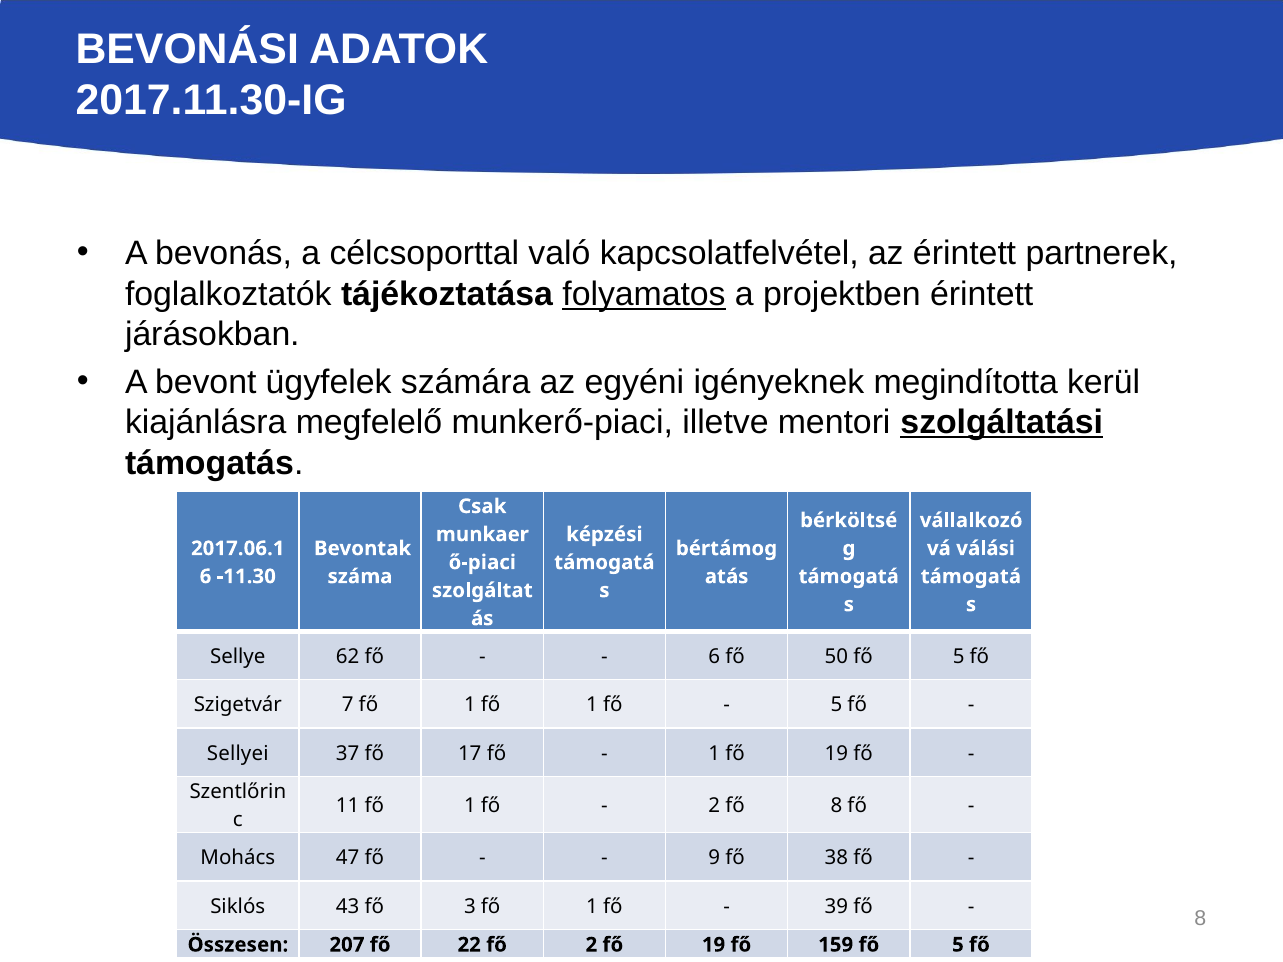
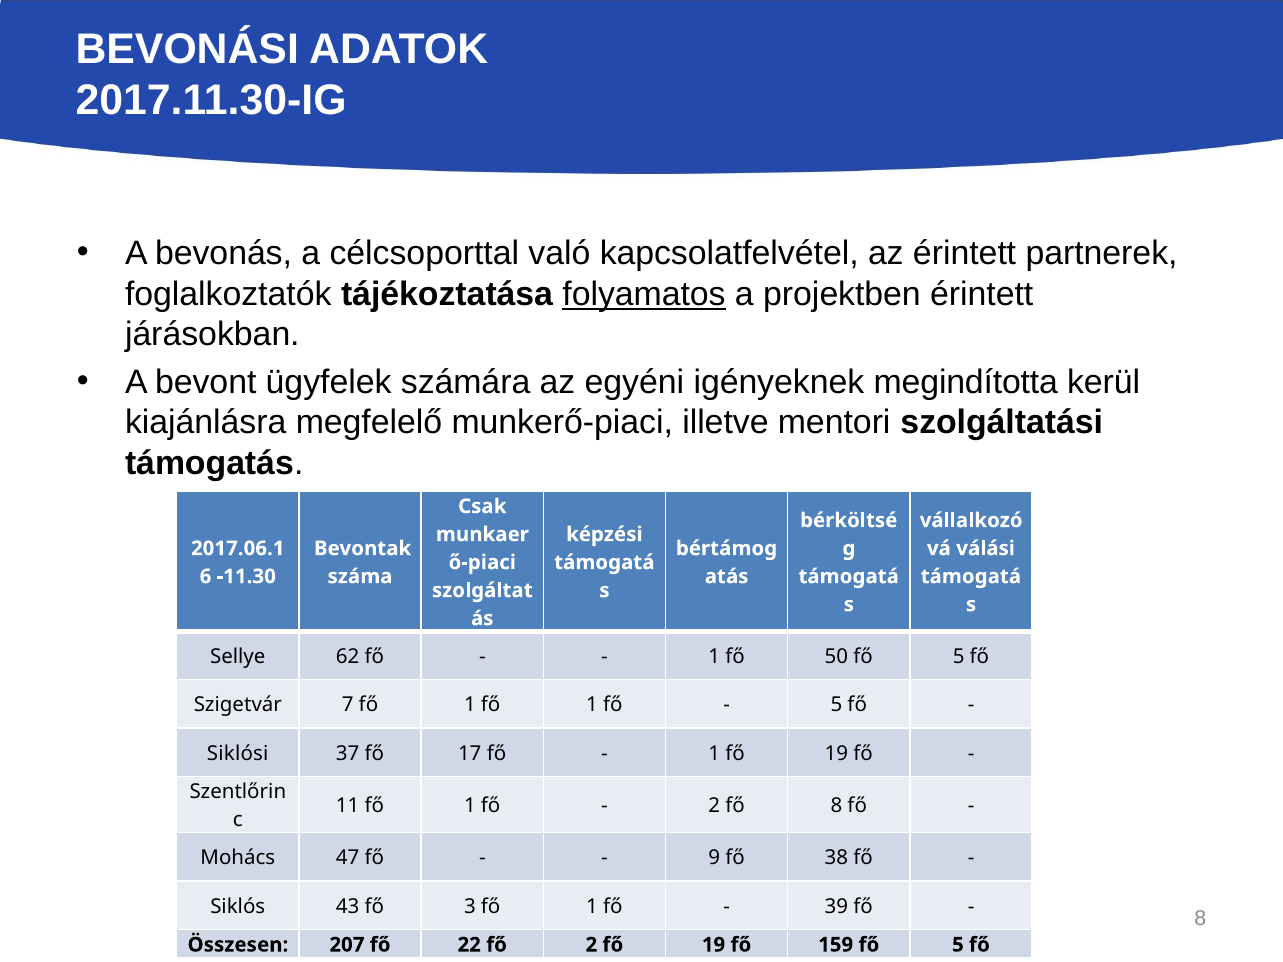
szolgáltatási underline: present -> none (1002, 423)
6: 6 -> 1 (714, 657)
Sellyei: Sellyei -> Siklósi (238, 754)
